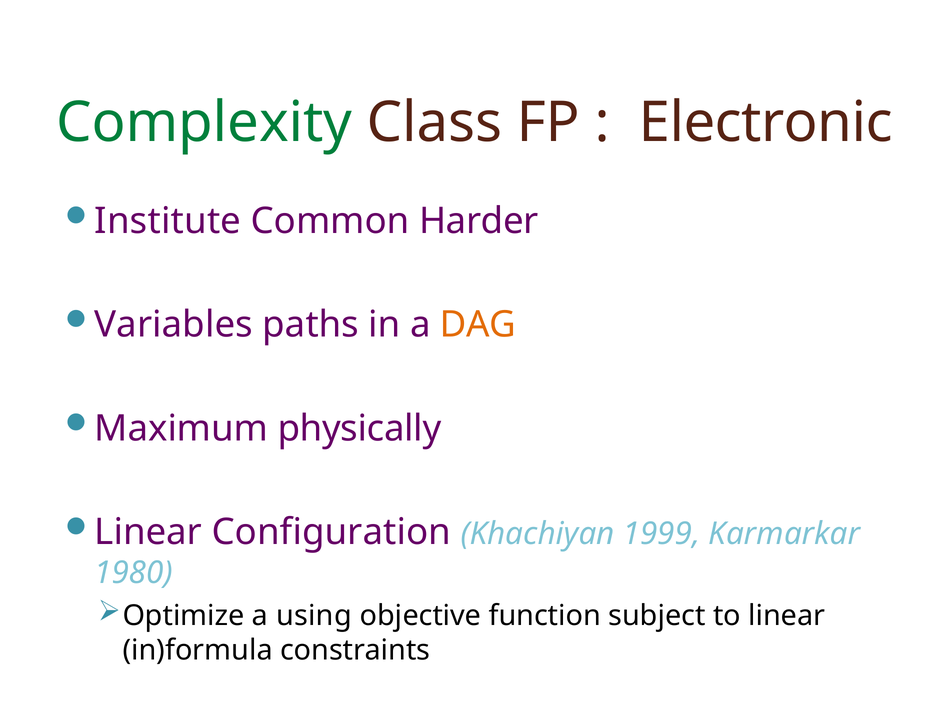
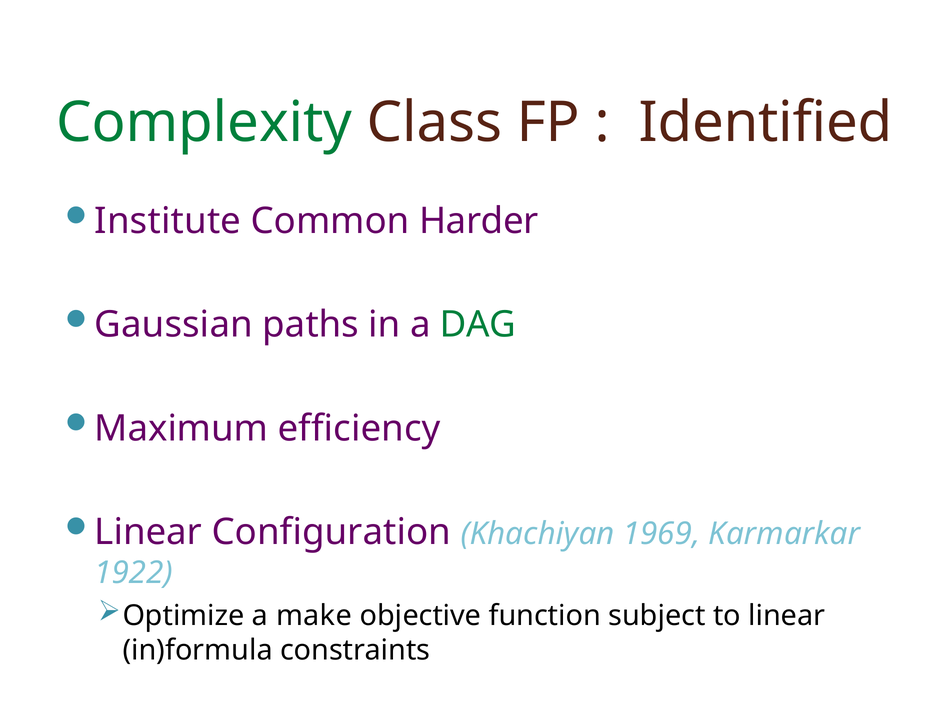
Electronic: Electronic -> Identified (766, 123)
Variables: Variables -> Gaussian (174, 325)
DAG colour: orange -> green (478, 325)
physically: physically -> efficiency (359, 429)
1999: 1999 -> 1969 (662, 534)
1980: 1980 -> 1922 (133, 573)
using: using -> make (314, 616)
